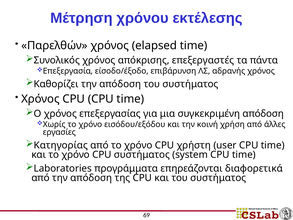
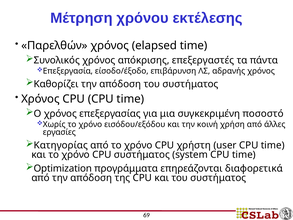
συγκεκριμένη απόδοση: απόδοση -> ποσοστό (263, 114)
Laboratories: Laboratories -> Optimization (63, 168)
